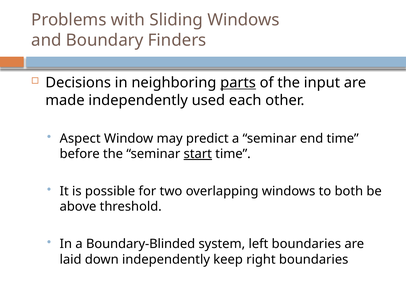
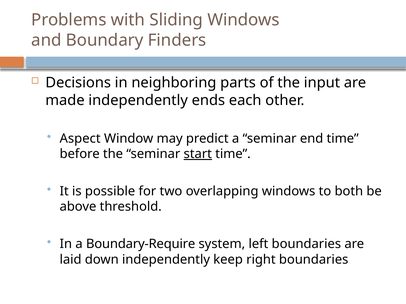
parts underline: present -> none (238, 83)
used: used -> ends (208, 100)
Boundary-Blinded: Boundary-Blinded -> Boundary-Require (141, 244)
